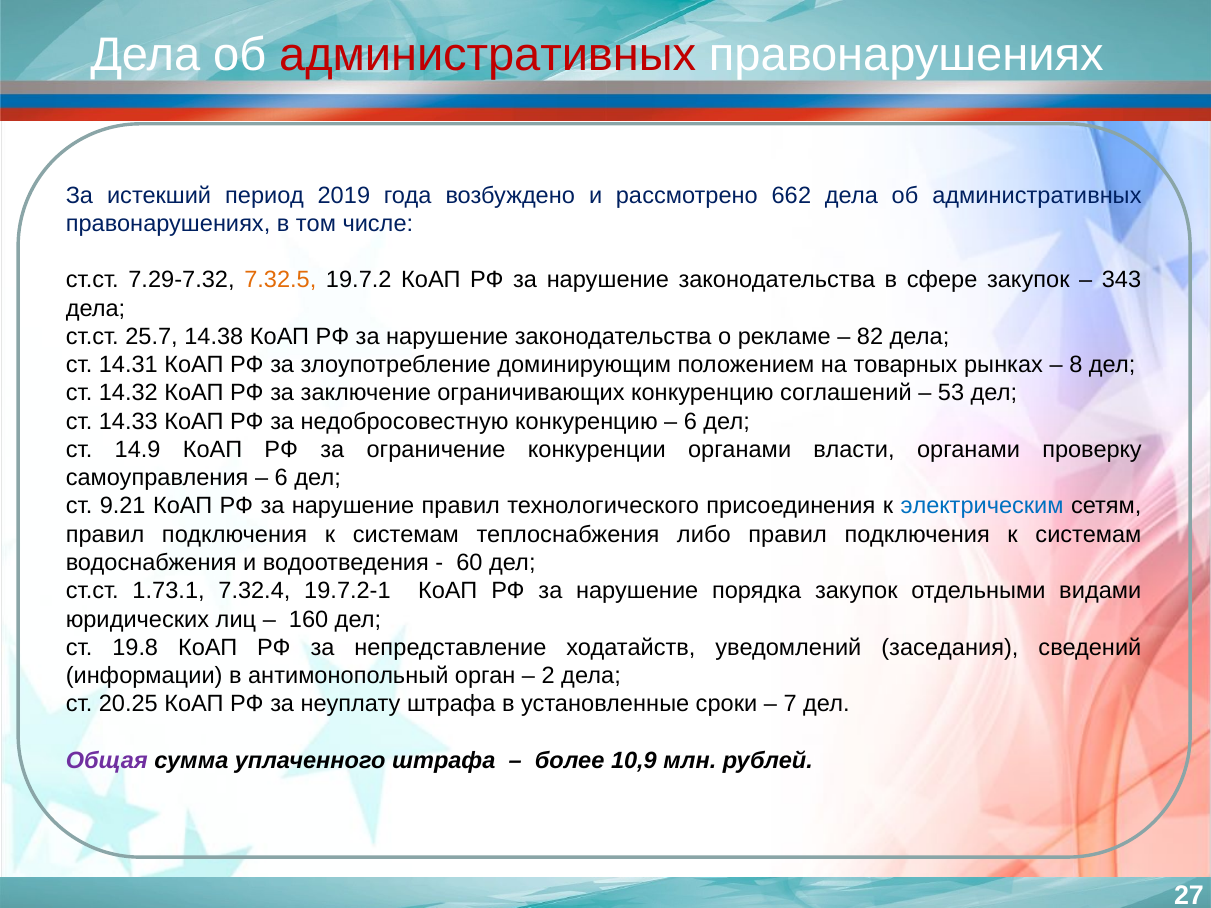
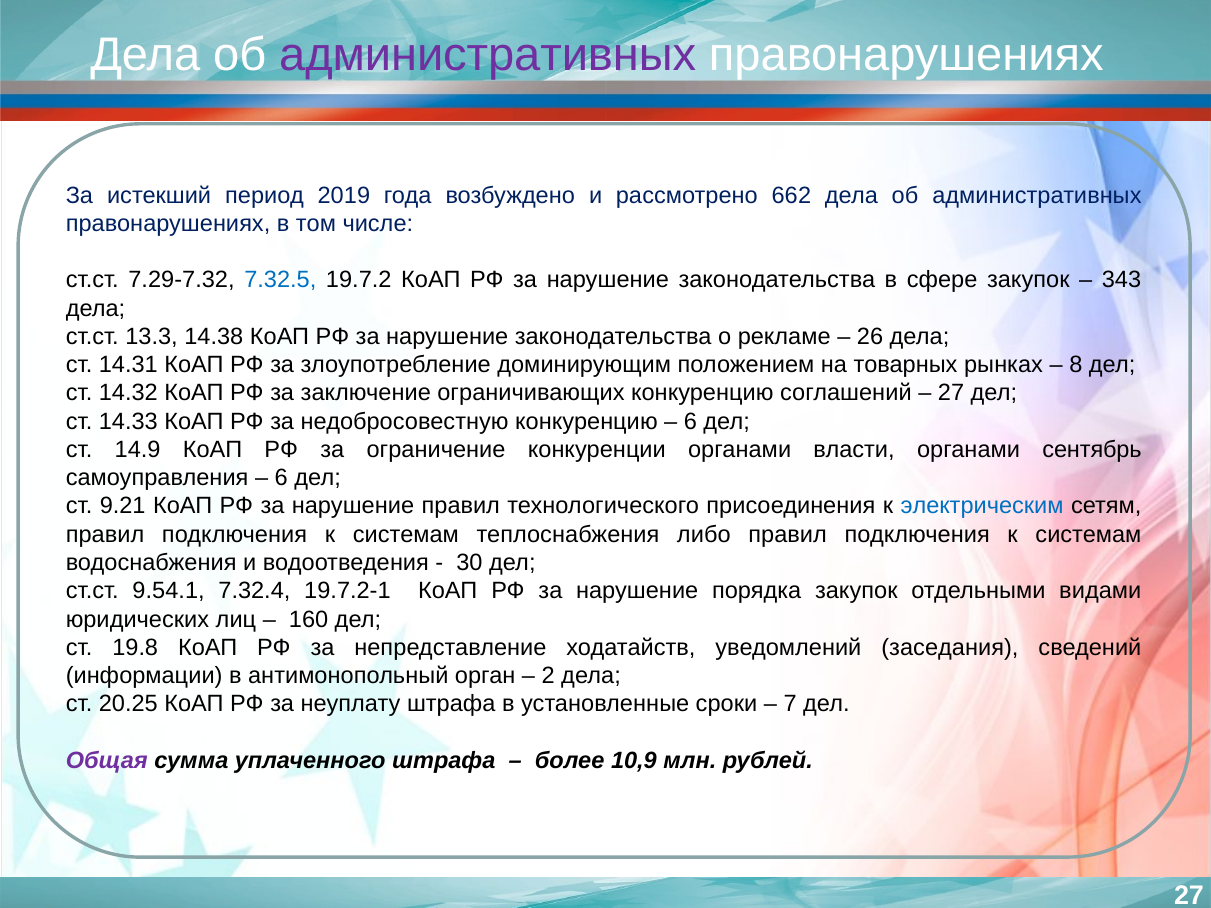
административных colour: red -> purple (488, 55)
7.32.5 colour: orange -> blue (280, 280)
25.7: 25.7 -> 13.3 (152, 337)
82: 82 -> 26 (870, 337)
53: 53 -> 27 (951, 393)
проверку: проверку -> сентябрь (1092, 450)
60: 60 -> 30 (469, 563)
1.73.1: 1.73.1 -> 9.54.1 (169, 591)
